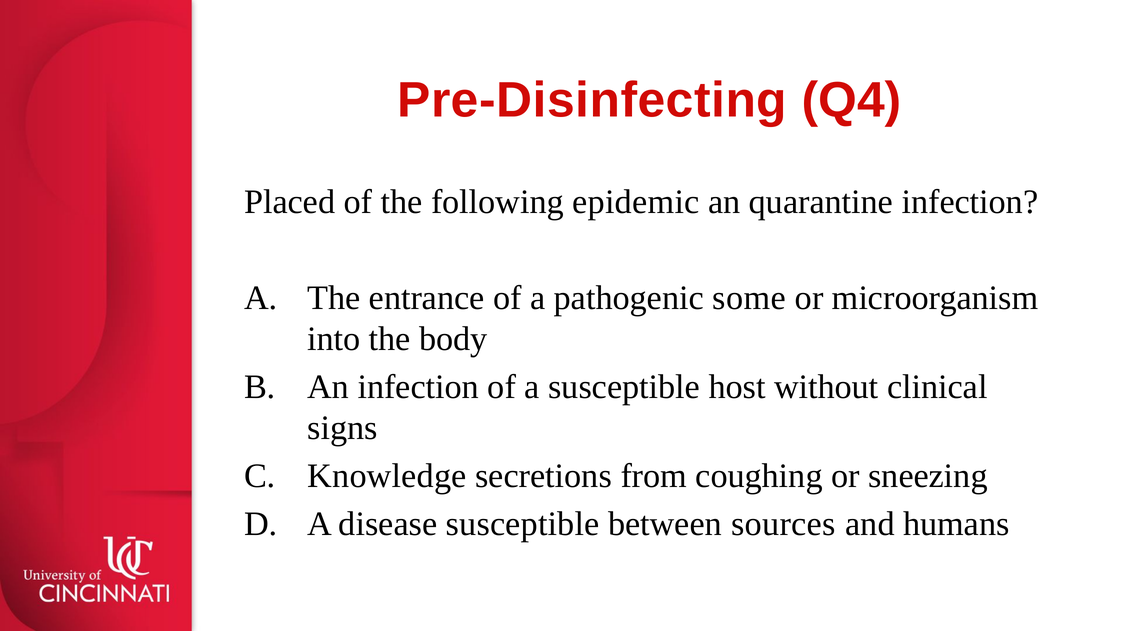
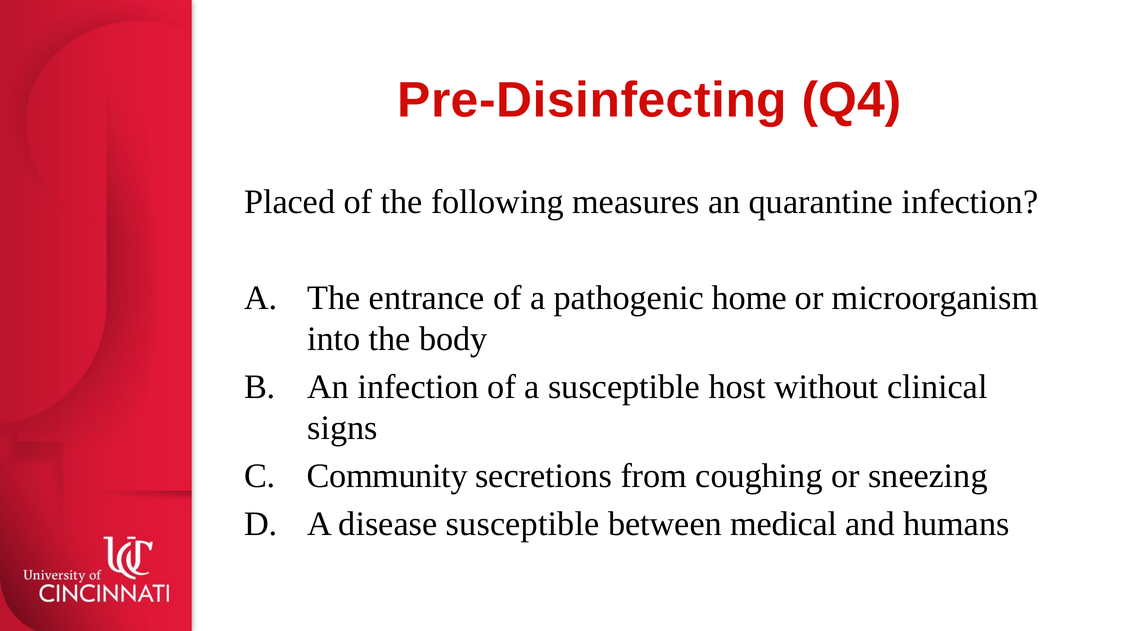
epidemic: epidemic -> measures (636, 202)
some: some -> home (749, 298)
Knowledge: Knowledge -> Community (387, 476)
sources: sources -> medical (784, 524)
